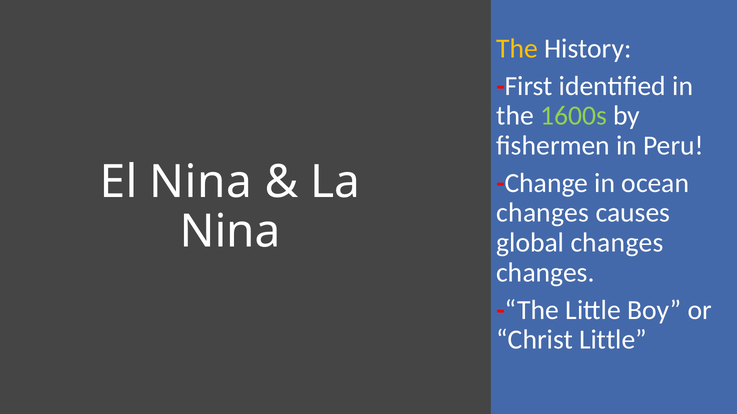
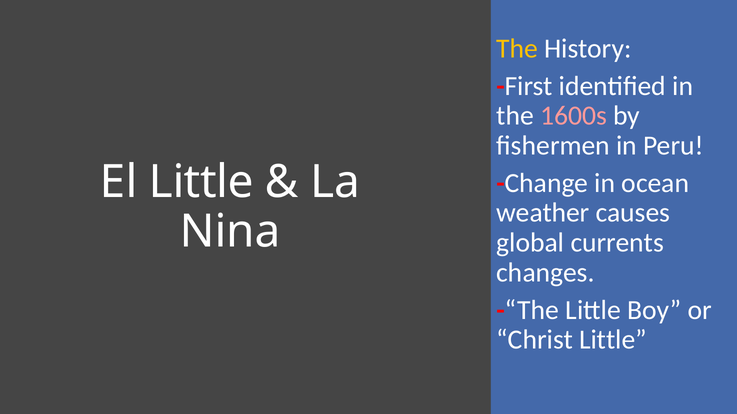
1600s colour: light green -> pink (573, 116)
El Nina: Nina -> Little (201, 182)
changes: changes -> weather (543, 213)
global changes: changes -> currents (617, 243)
